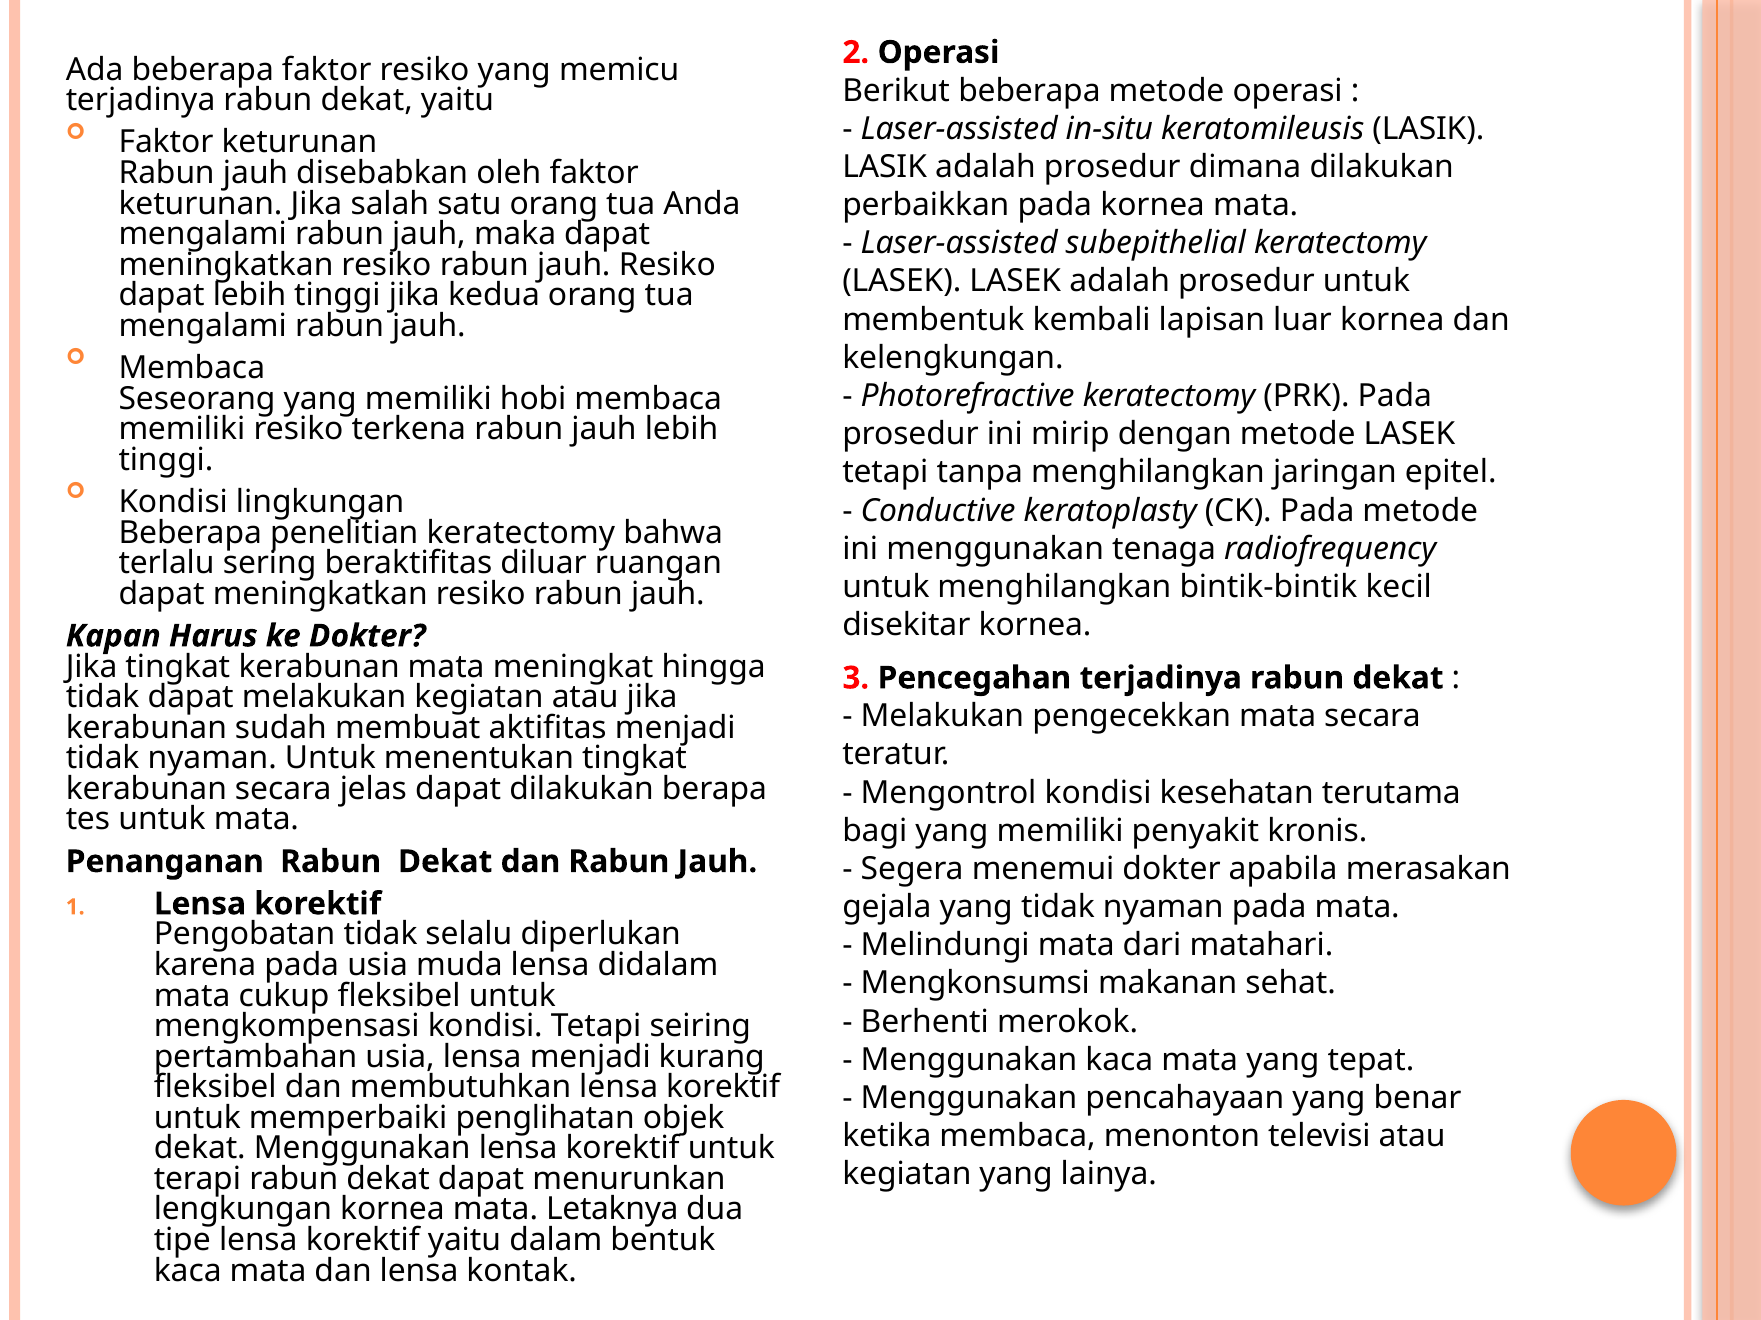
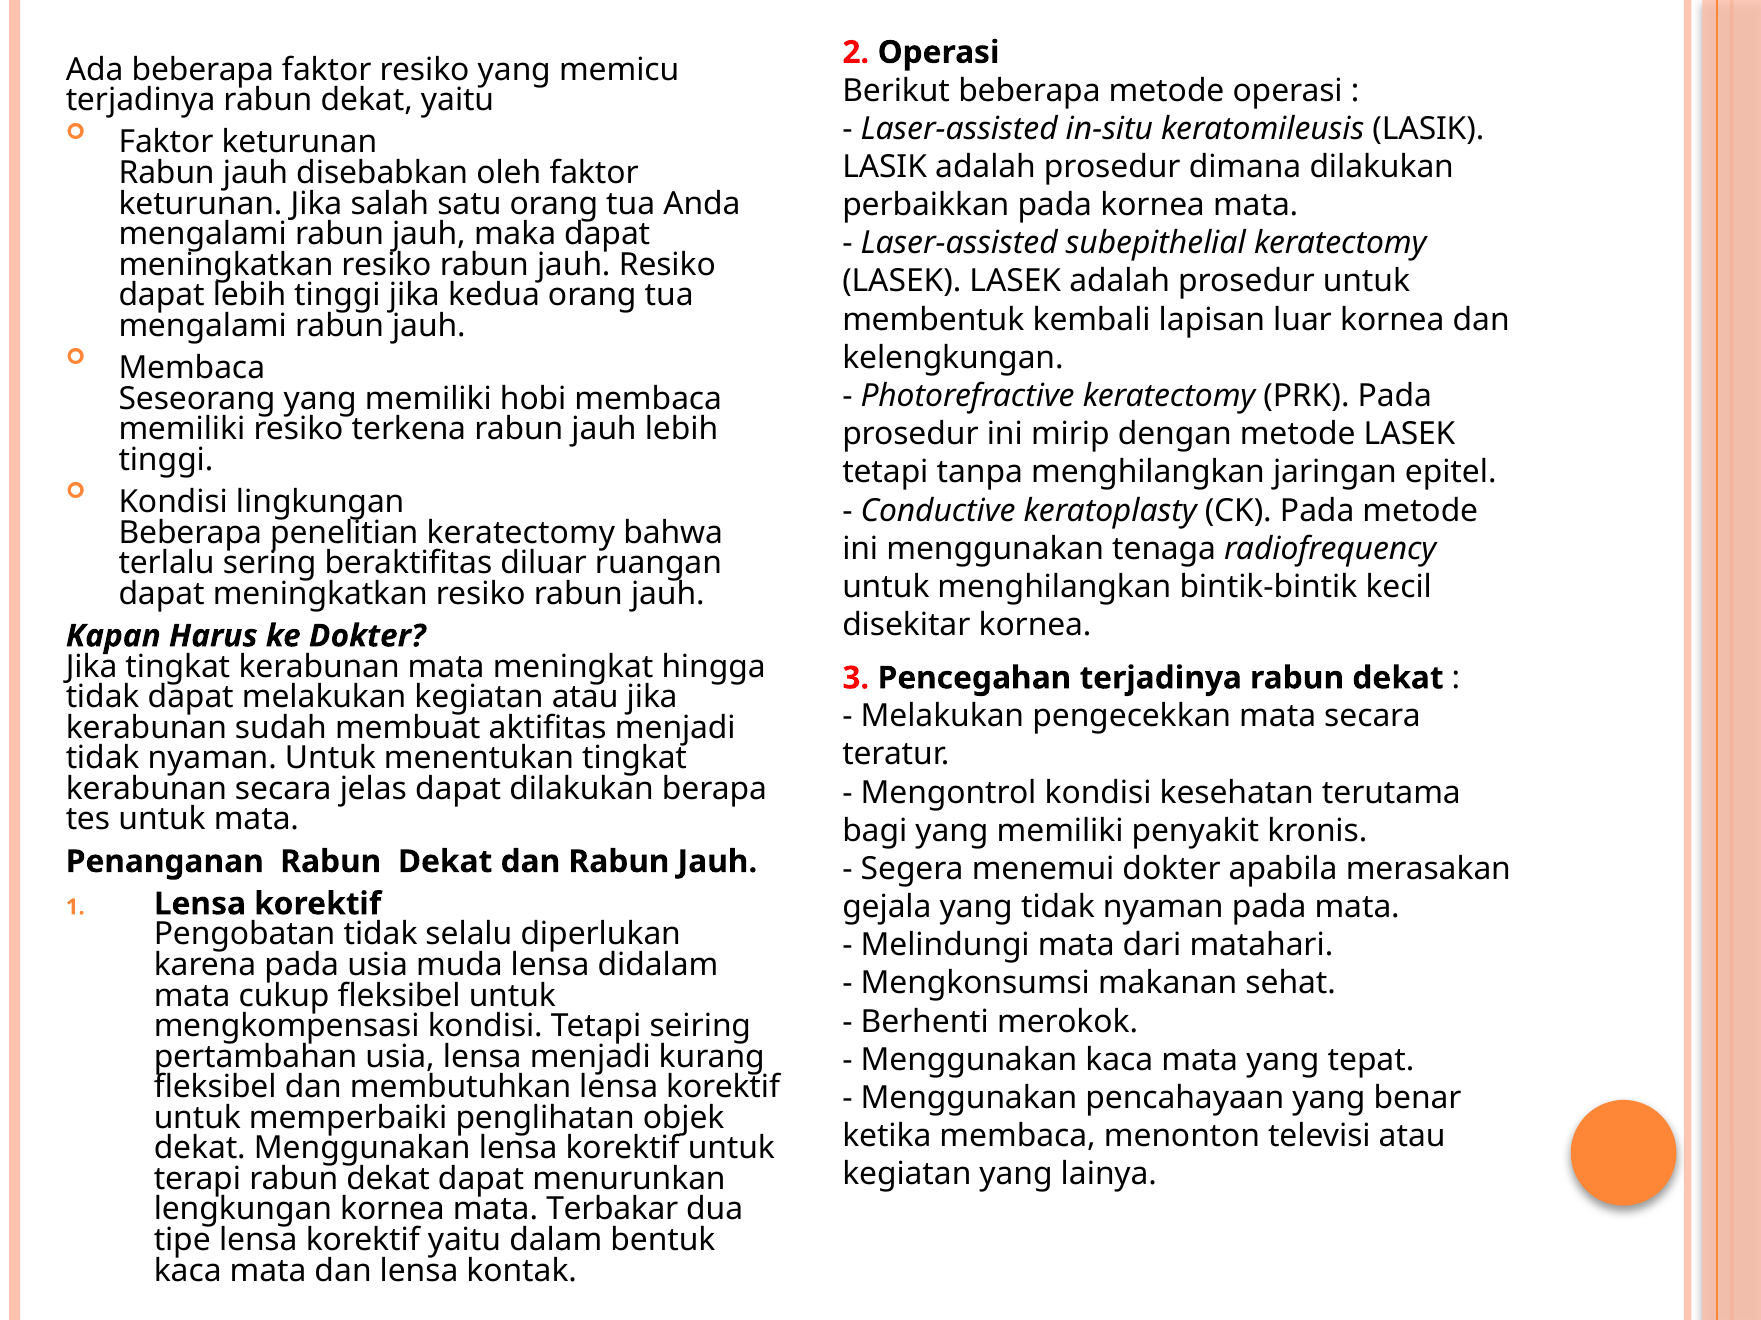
Letaknya: Letaknya -> Terbakar (612, 1210)
